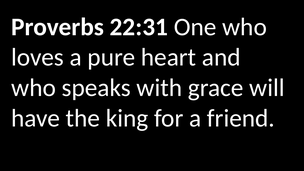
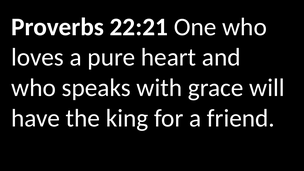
22:31: 22:31 -> 22:21 (139, 27)
